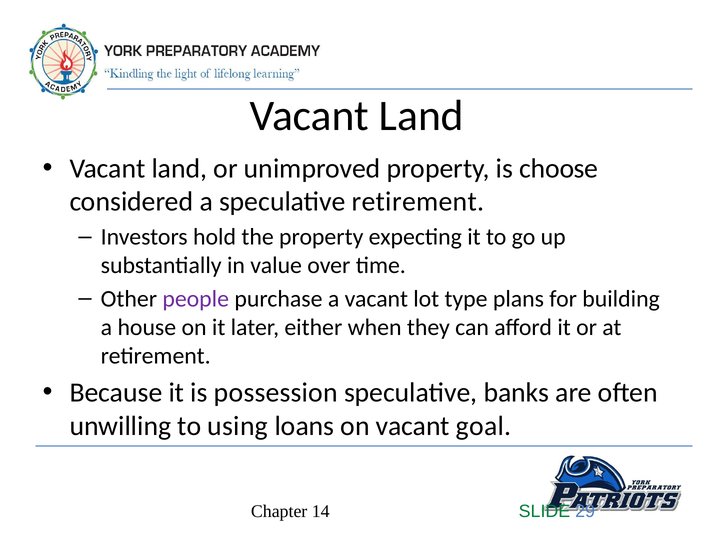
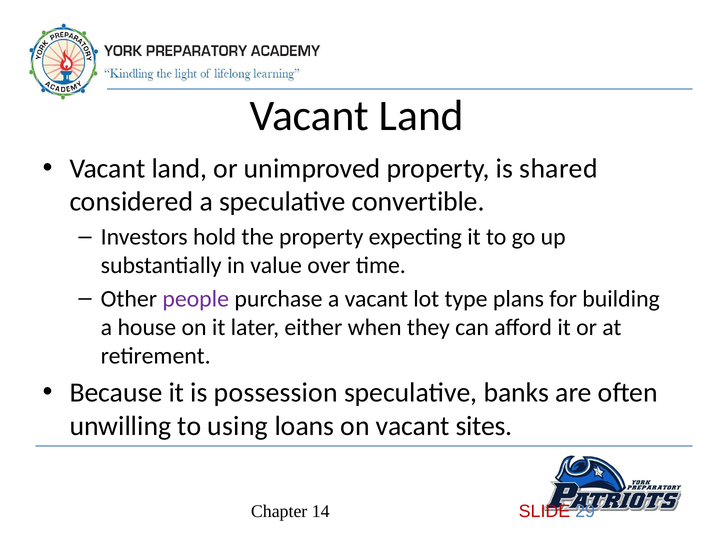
choose: choose -> shared (559, 169)
speculative retirement: retirement -> convertible (418, 202)
goal: goal -> sites (484, 426)
SLIDE colour: green -> red (544, 512)
